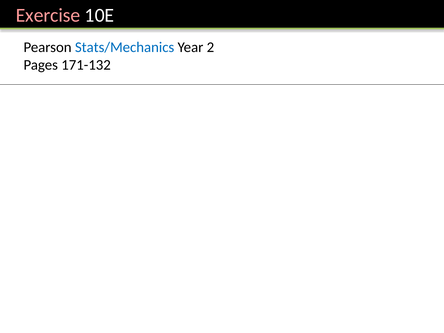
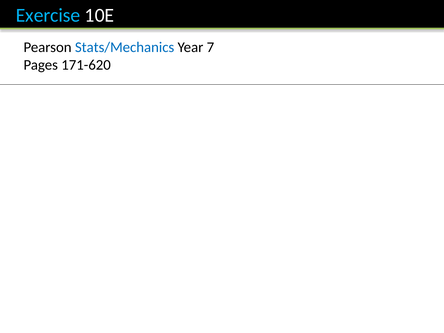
Exercise colour: pink -> light blue (48, 15)
2: 2 -> 7 (210, 47)
171-132: 171-132 -> 171-620 (86, 65)
